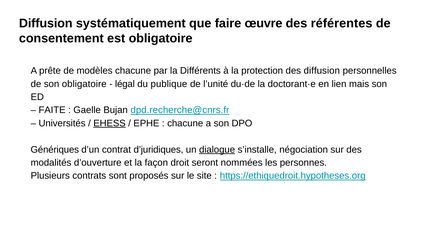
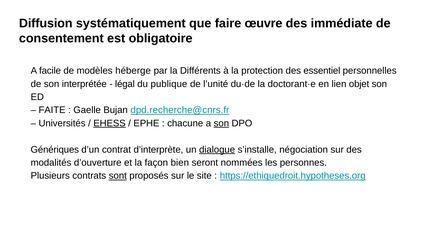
référentes: référentes -> immédiate (342, 23)
prête: prête -> facile (50, 71)
modèles chacune: chacune -> héberge (133, 71)
des diffusion: diffusion -> essentiel (322, 71)
son obligatoire: obligatoire -> interprétée (84, 84)
mais: mais -> objet (359, 84)
son underline: none -> present (221, 123)
d’juridiques: d’juridiques -> d’interprète (158, 150)
droit: droit -> bien (180, 163)
sont underline: none -> present (118, 176)
